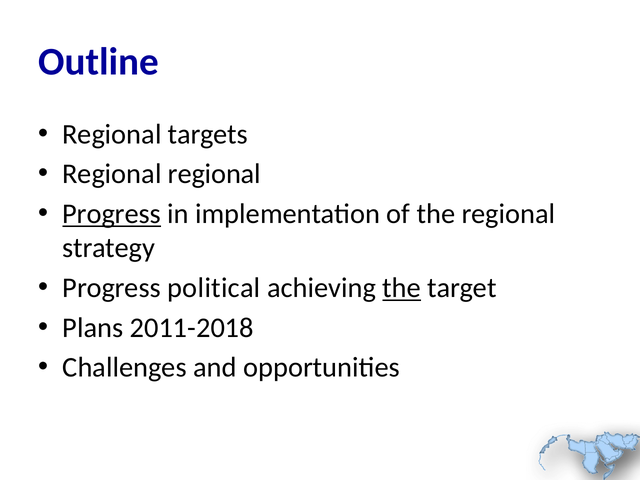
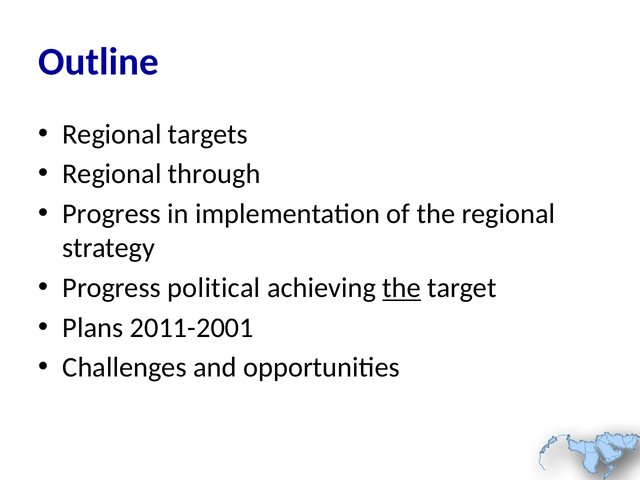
Regional regional: regional -> through (214, 174)
Progress underline: present -> none (112, 214)
2011-2018: 2011-2018 -> 2011-2001 (192, 328)
